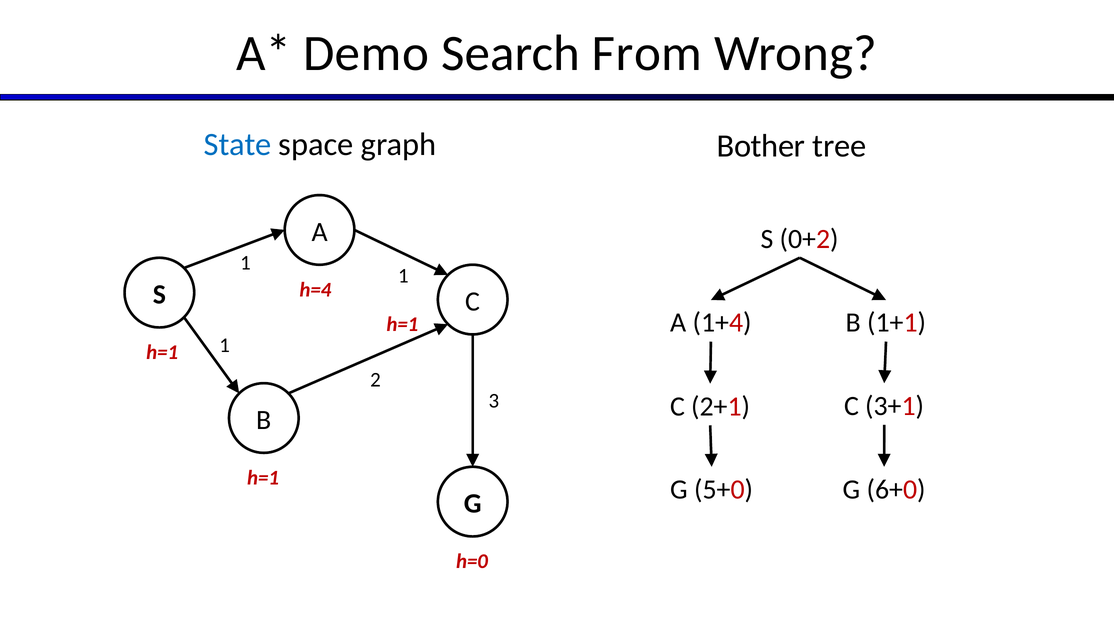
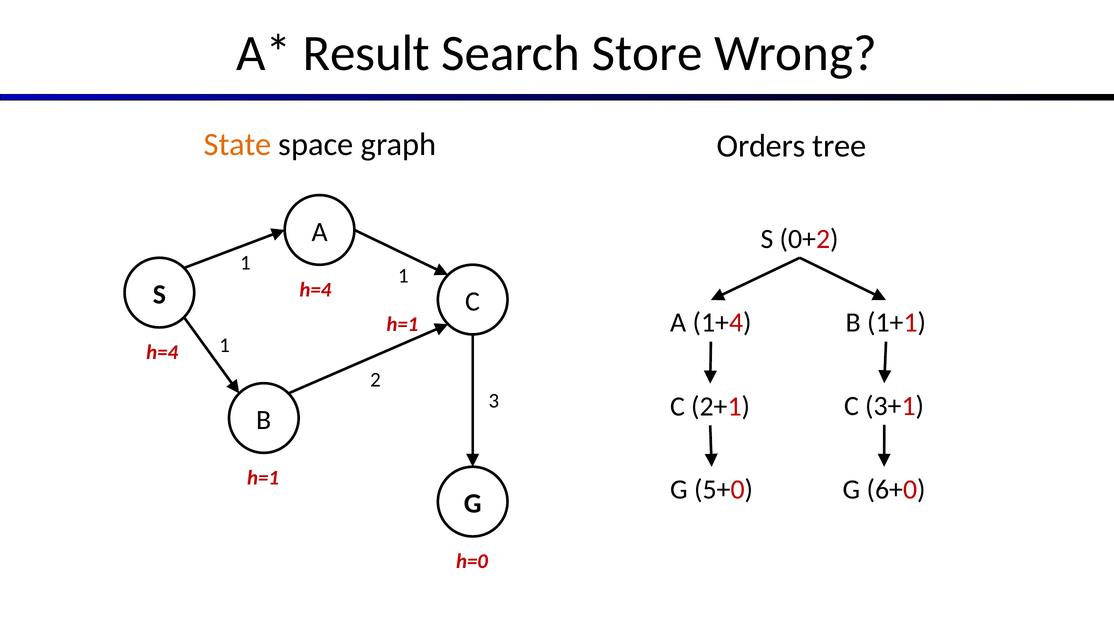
Demo: Demo -> Result (366, 53)
From: From -> Store (647, 53)
State colour: blue -> orange (238, 144)
Bother: Bother -> Orders (761, 146)
h=1: h=1 -> h=4 (162, 352)
